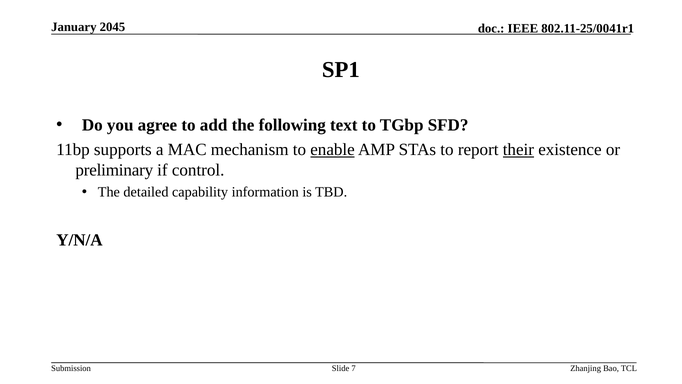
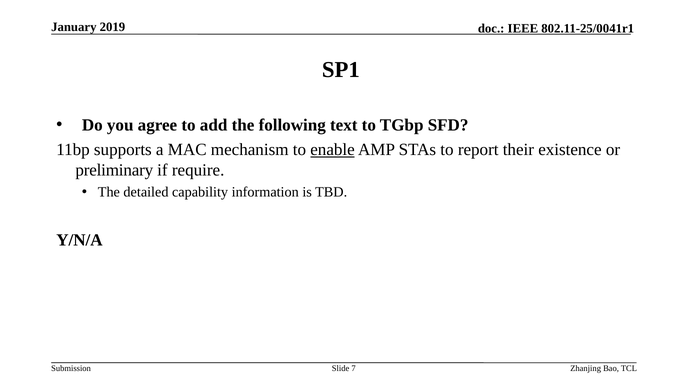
2045: 2045 -> 2019 (112, 27)
their underline: present -> none (518, 150)
control: control -> require (198, 170)
